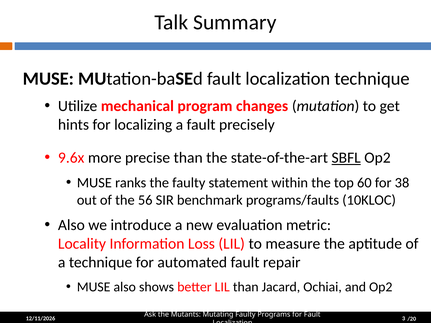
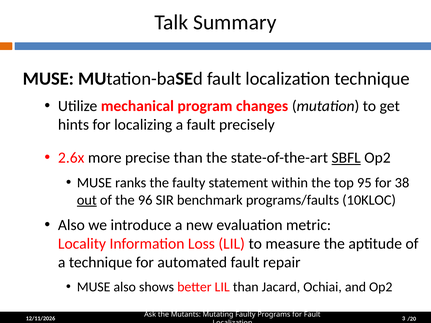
9.6x: 9.6x -> 2.6x (71, 158)
60: 60 -> 95 (364, 183)
out underline: none -> present (87, 200)
56: 56 -> 96 (145, 200)
